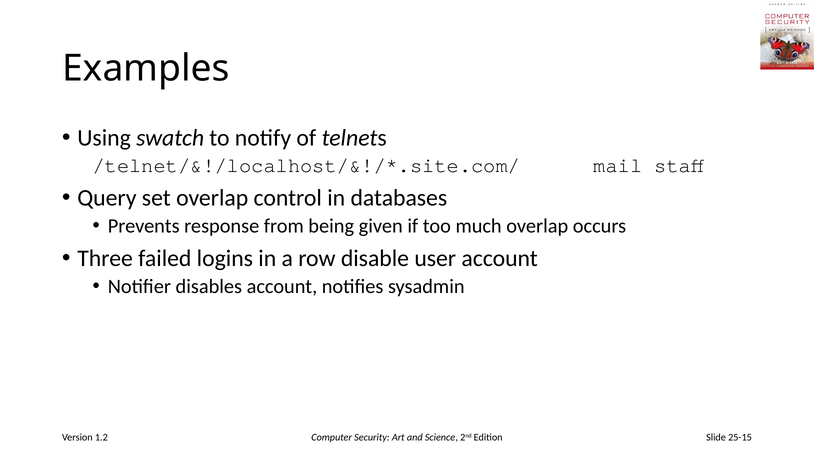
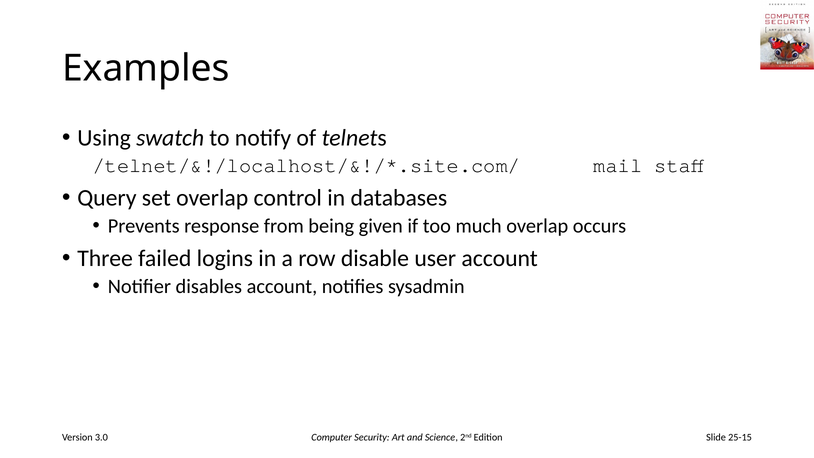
1.2: 1.2 -> 3.0 (101, 437)
